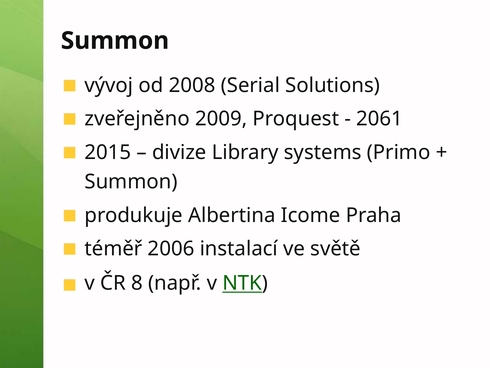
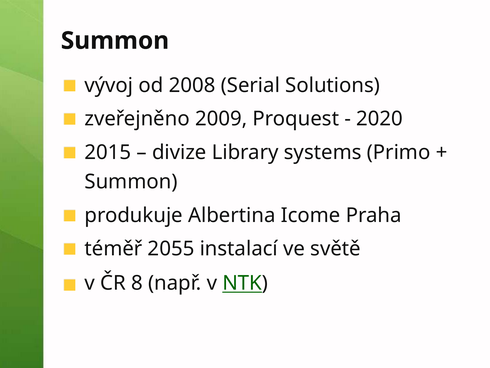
2061: 2061 -> 2020 (380, 119)
2006: 2006 -> 2055 (171, 249)
